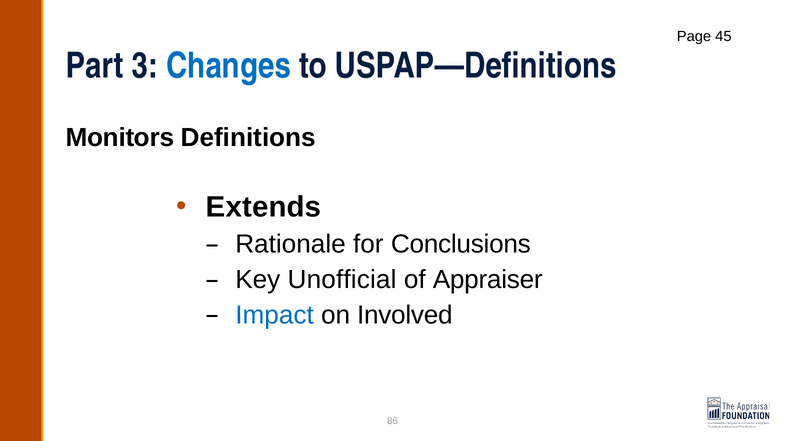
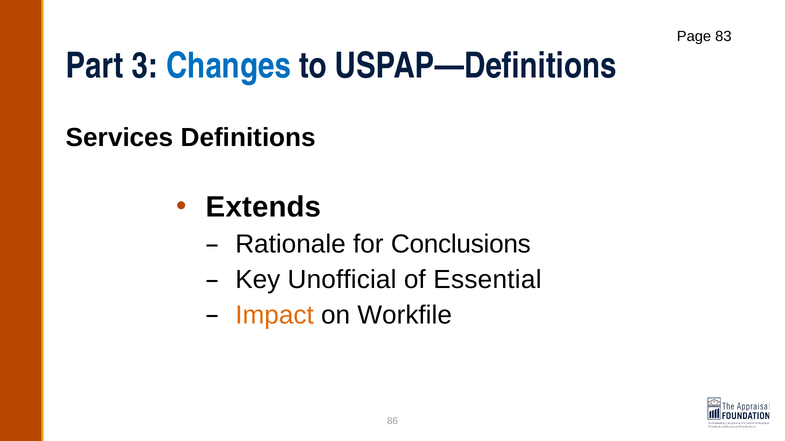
45: 45 -> 83 (723, 36)
Monitors: Monitors -> Services (120, 138)
Appraiser: Appraiser -> Essential (487, 280)
Impact colour: blue -> orange (275, 316)
Involved: Involved -> Workfile (405, 316)
